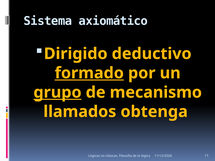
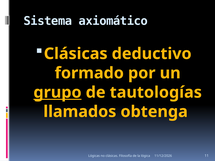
Dirigido: Dirigido -> Clásicas (76, 54)
formado underline: present -> none (89, 73)
mecanismo: mecanismo -> tautologías (156, 92)
